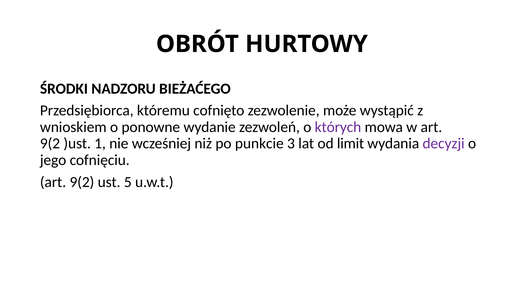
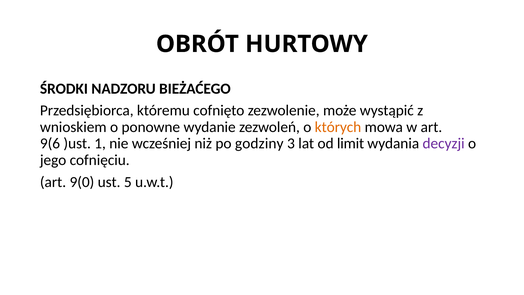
których colour: purple -> orange (338, 127)
9(2: 9(2 -> 9(6 (50, 143)
punkcie: punkcie -> godziny (259, 143)
9(2: 9(2 -> 9(0 (82, 182)
